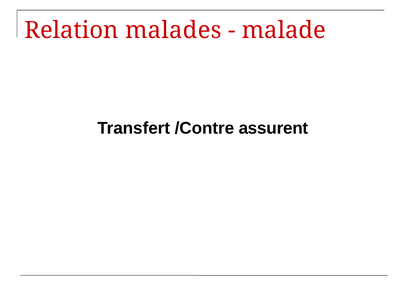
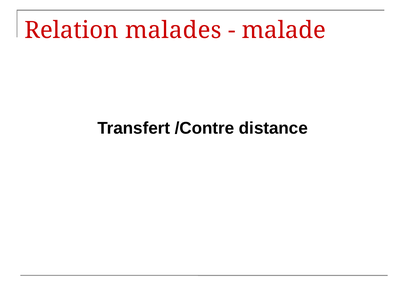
assurent: assurent -> distance (273, 128)
